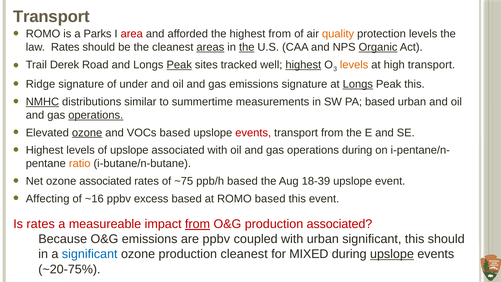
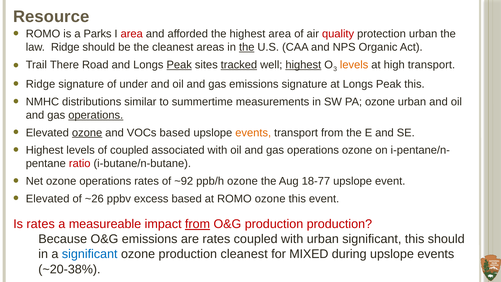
Transport: Transport -> Resource (51, 17)
highest from: from -> area (280, 34)
quality colour: orange -> red (338, 34)
protection levels: levels -> urban (423, 34)
law Rates: Rates -> Ridge (65, 47)
areas underline: present -> none (210, 47)
Organic underline: present -> none (378, 47)
Derek: Derek -> There (64, 65)
tracked underline: none -> present (239, 65)
Longs underline: present -> none (358, 84)
NMHC underline: present -> none (42, 102)
PA based: based -> ozone (380, 102)
events colour: red -> orange (253, 133)
of upslope: upslope -> coupled (129, 150)
operations during: during -> ozone (357, 150)
ratio colour: orange -> red (80, 163)
ozone associated: associated -> operations (105, 181)
~75: ~75 -> ~92 (184, 181)
ppb/h based: based -> ozone (242, 181)
18-39: 18-39 -> 18-77 (316, 181)
Affecting: Affecting -> Elevated (48, 199)
~16: ~16 -> ~26 (94, 199)
ROMO based: based -> ozone (270, 199)
production associated: associated -> production (339, 224)
are ppbv: ppbv -> rates (216, 239)
upslope underline: present -> none (392, 254)
~20-75%: ~20-75% -> ~20-38% (69, 269)
